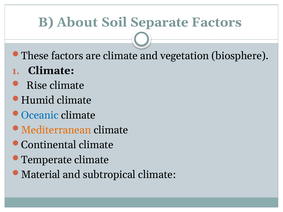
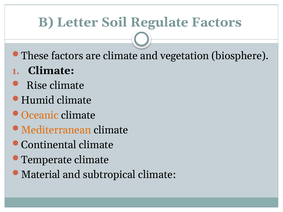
About: About -> Letter (77, 22)
Separate: Separate -> Regulate (159, 22)
Oceanic colour: blue -> orange (40, 115)
